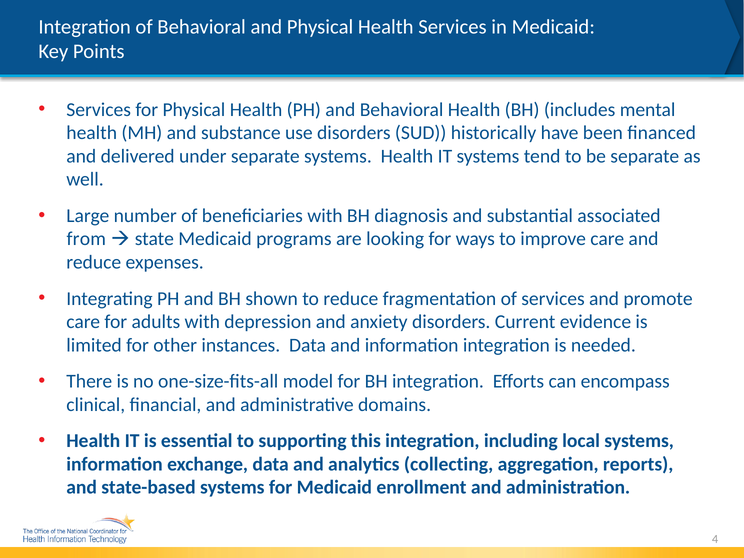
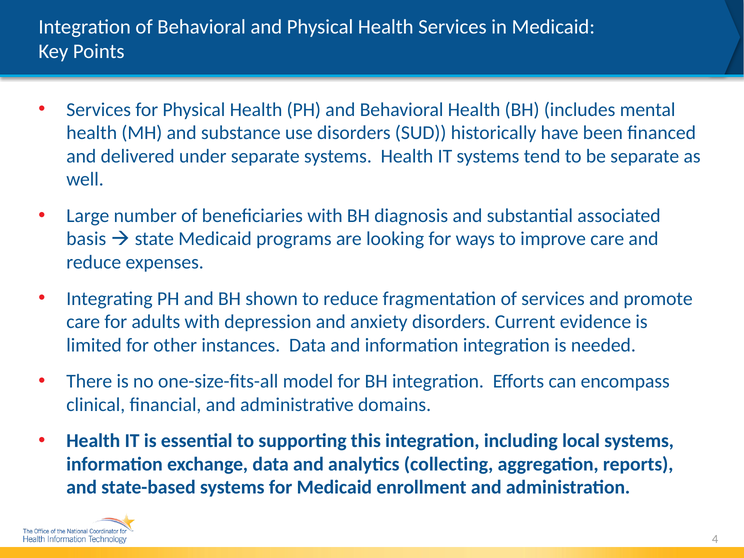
from: from -> basis (86, 239)
